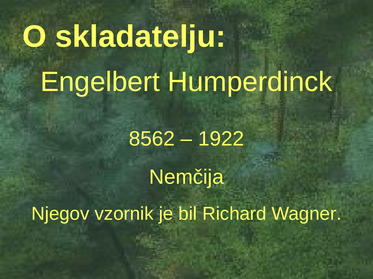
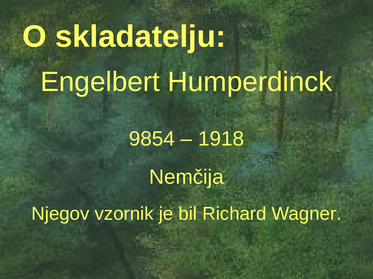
8562: 8562 -> 9854 (152, 139)
1922: 1922 -> 1918 (221, 139)
